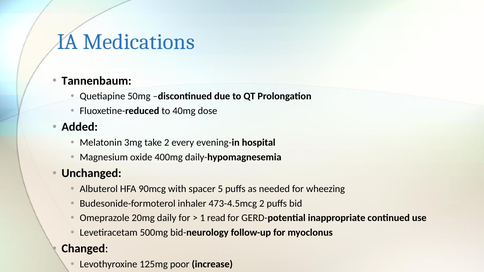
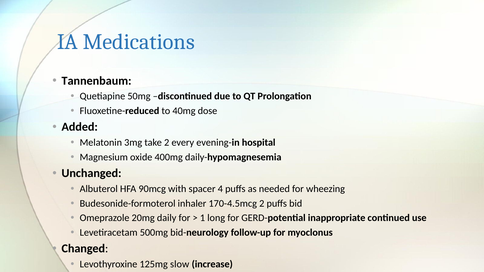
5: 5 -> 4 (220, 189)
473-4.5mcg: 473-4.5mcg -> 170-4.5mcg (233, 204)
read: read -> long (216, 218)
poor: poor -> slow (180, 264)
